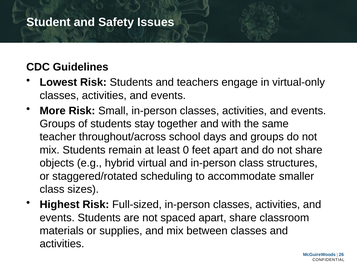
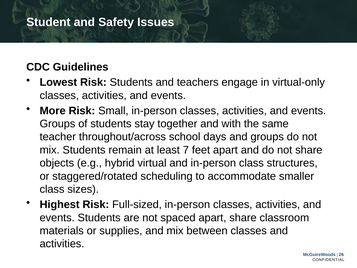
0: 0 -> 7 (186, 150)
